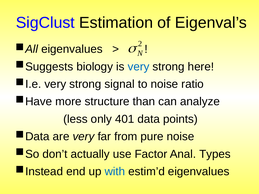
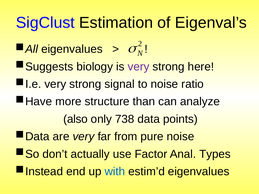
very colour: blue -> purple (139, 67)
less: less -> also (76, 119)
401: 401 -> 738 (125, 119)
